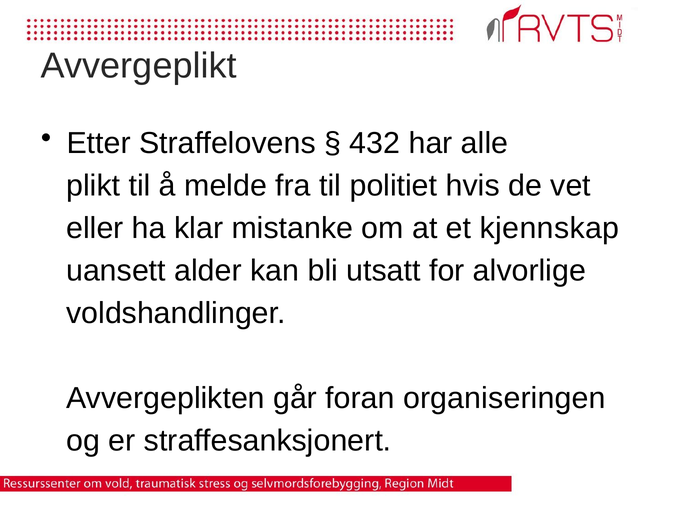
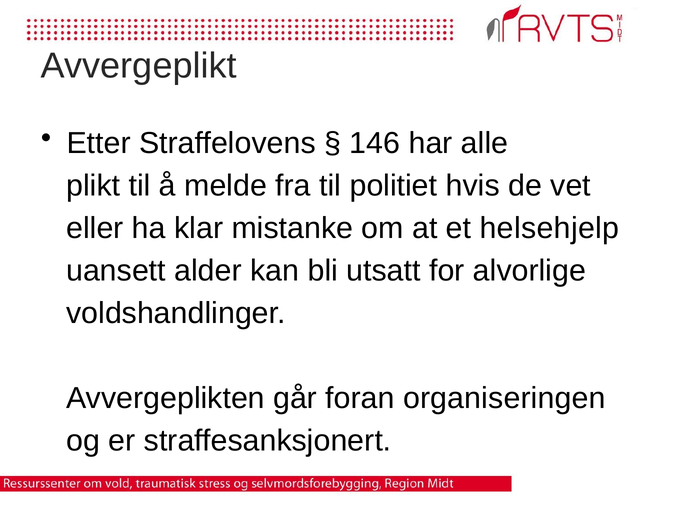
432: 432 -> 146 (375, 143)
kjennskap: kjennskap -> helsehjelp (550, 228)
